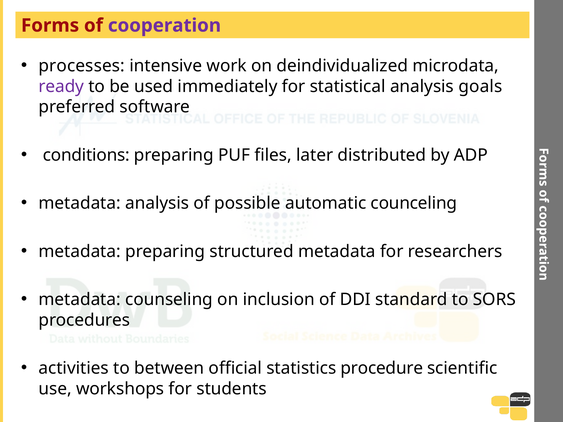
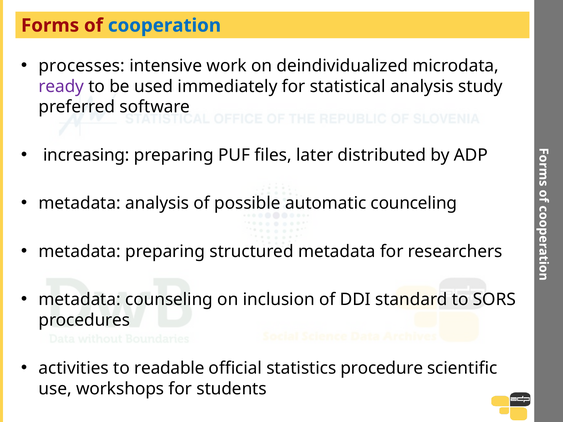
cooperation colour: purple -> blue (164, 25)
goals: goals -> study (481, 86)
conditions: conditions -> increasing (86, 155)
between: between -> readable (169, 368)
